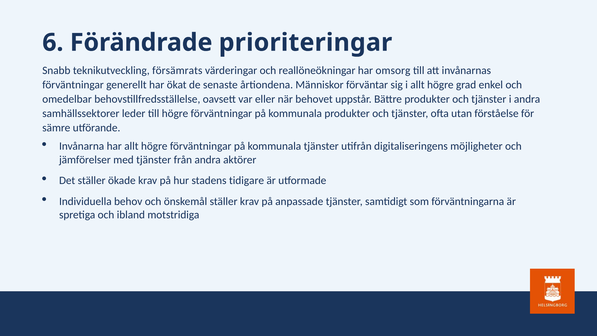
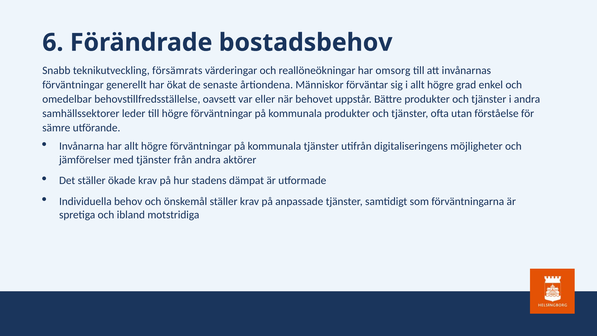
prioriteringar: prioriteringar -> bostadsbehov (306, 43)
tidigare: tidigare -> dämpat (247, 180)
